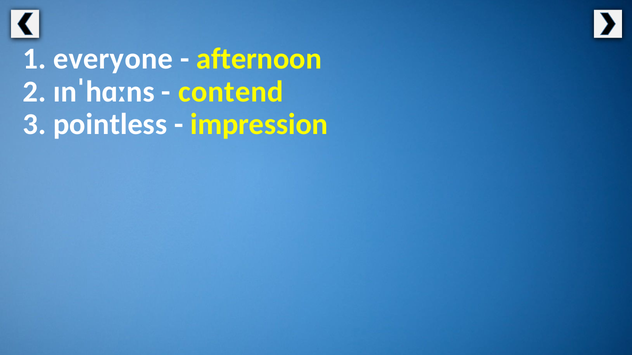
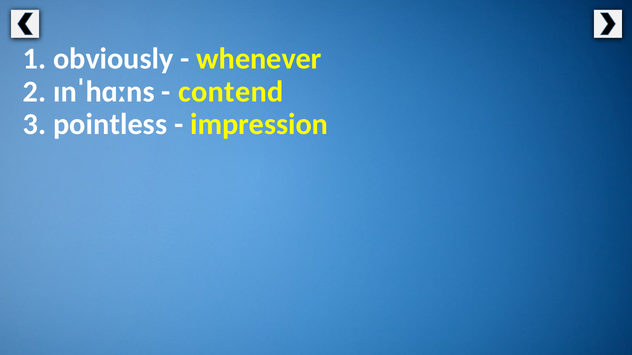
everyone: everyone -> obviously (113, 59)
afternoon: afternoon -> whenever (259, 59)
